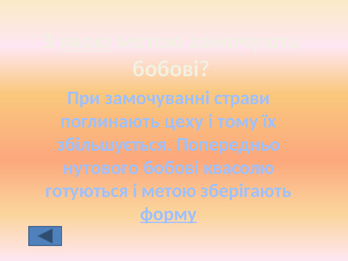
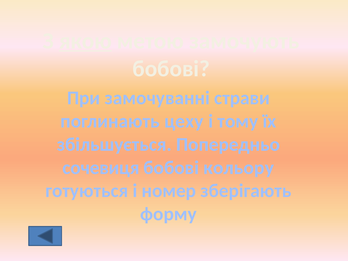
нутового: нутового -> сочевиця (101, 168)
квасолю: квасолю -> кольору (239, 168)
і метою: метою -> номер (169, 191)
форму underline: present -> none (169, 214)
